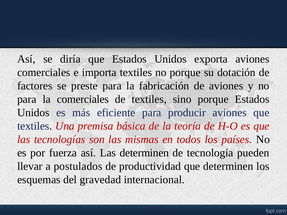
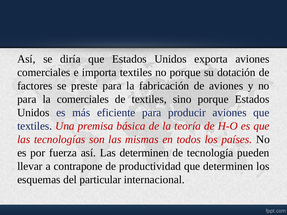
postulados: postulados -> contrapone (78, 166)
gravedad: gravedad -> particular (100, 180)
